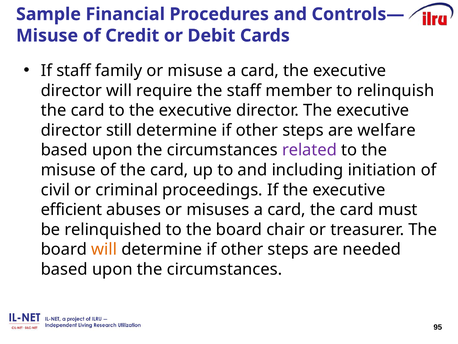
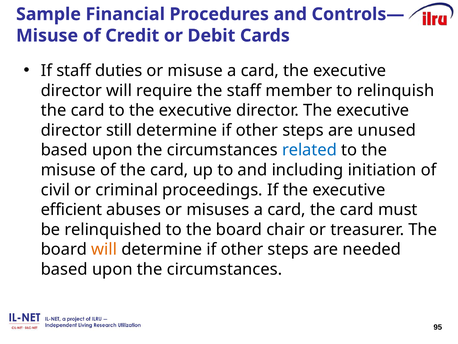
family: family -> duties (119, 71)
welfare: welfare -> unused (387, 130)
related colour: purple -> blue (309, 150)
